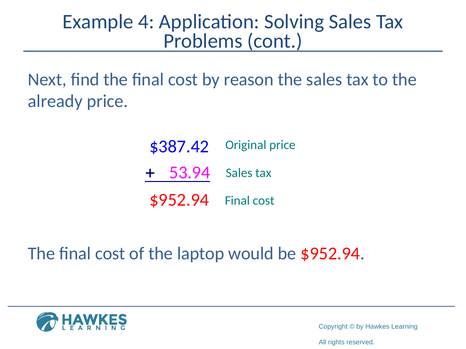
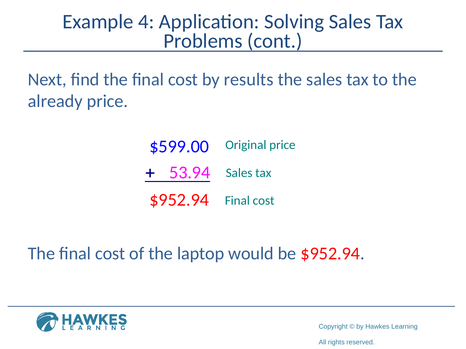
reason: reason -> results (249, 80)
$387.42: $387.42 -> $599.00 (179, 147)
